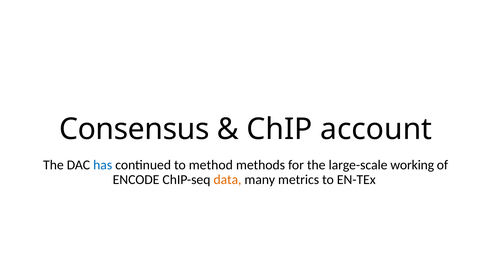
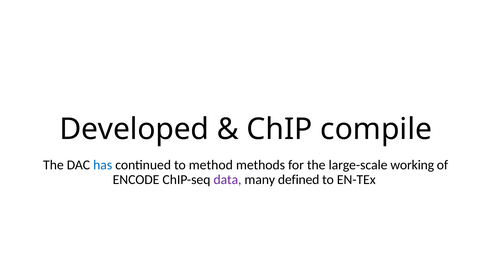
Consensus: Consensus -> Developed (134, 129)
account: account -> compile (376, 129)
data colour: orange -> purple (227, 179)
metrics: metrics -> defined (299, 179)
